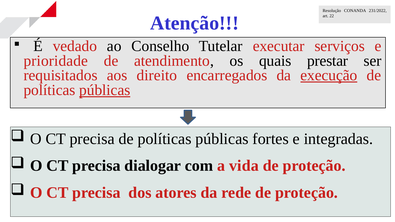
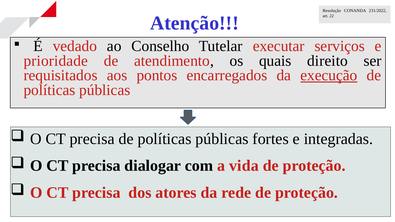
prestar: prestar -> direito (327, 61)
direito: direito -> pontos (157, 76)
públicas underline: present -> none (105, 90)
